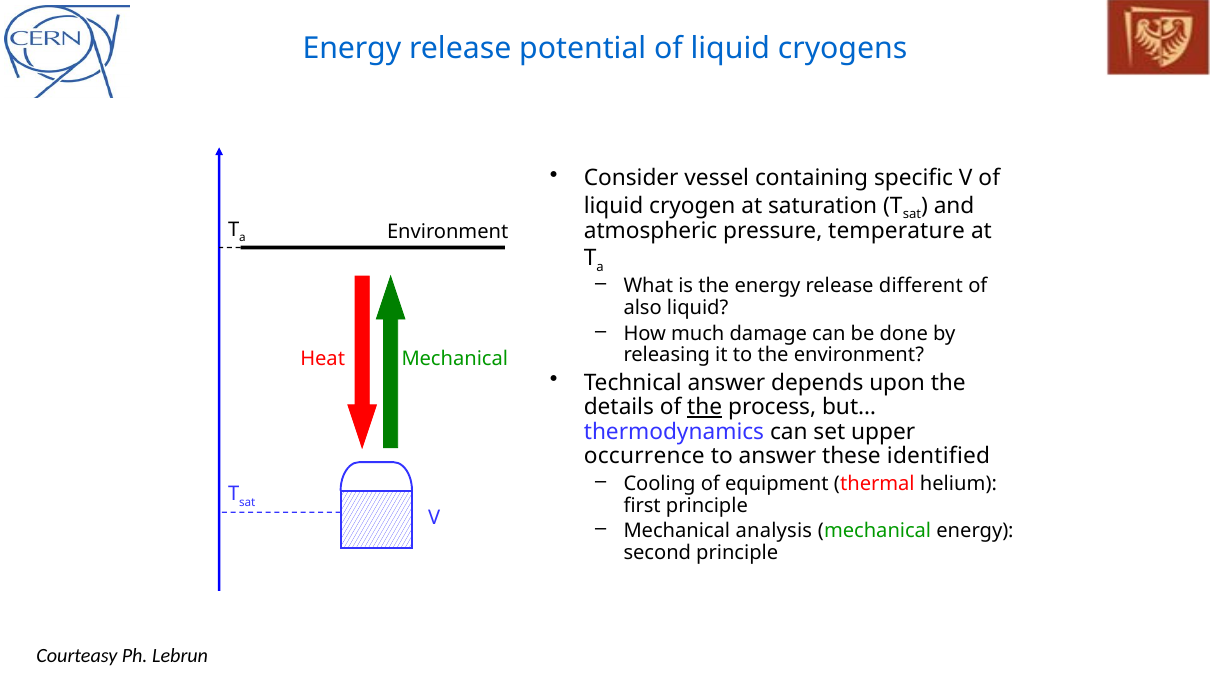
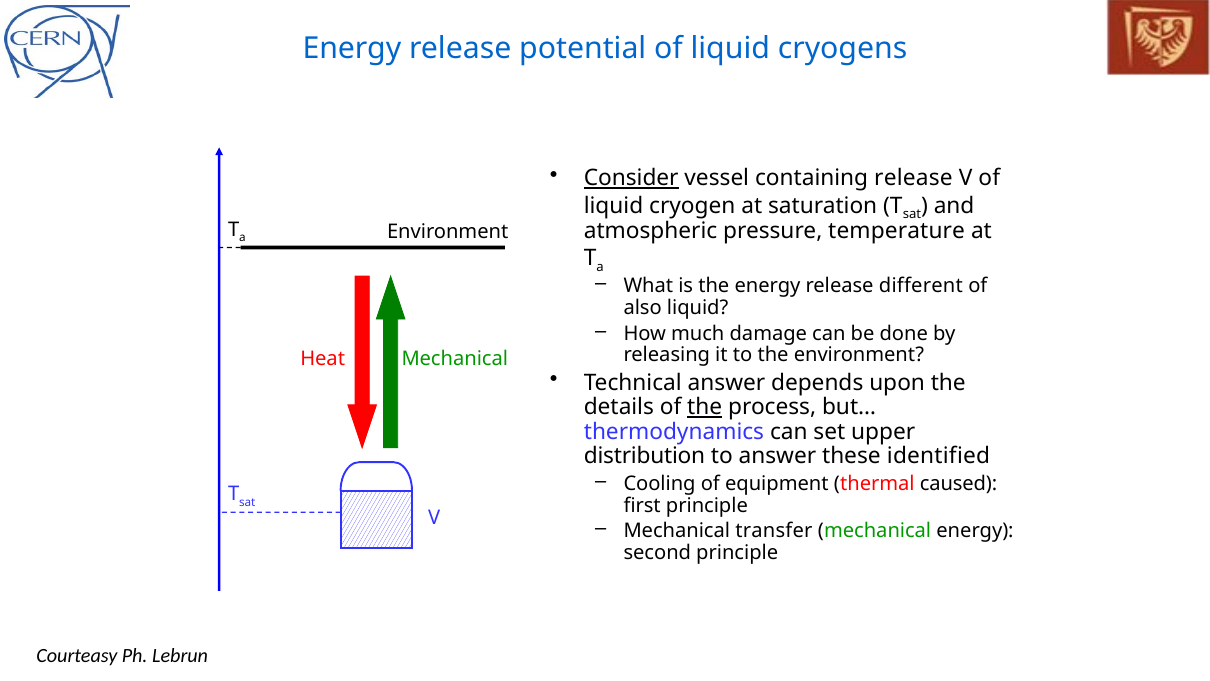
Consider underline: none -> present (631, 178)
containing specific: specific -> release (913, 178)
occurrence: occurrence -> distribution (645, 456)
helium: helium -> caused (958, 483)
analysis: analysis -> transfer (774, 531)
